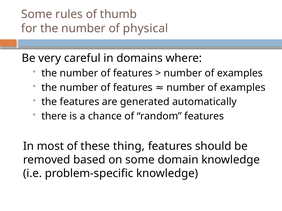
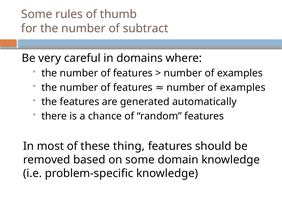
physical: physical -> subtract (146, 28)
